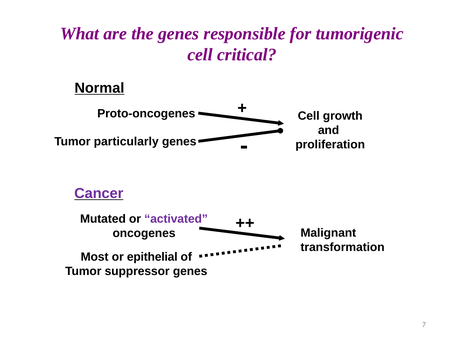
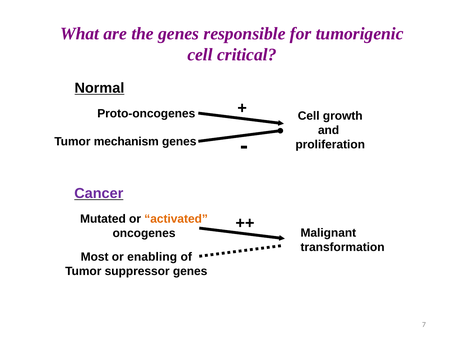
particularly: particularly -> mechanism (126, 142)
activated colour: purple -> orange (176, 219)
epithelial: epithelial -> enabling (152, 257)
